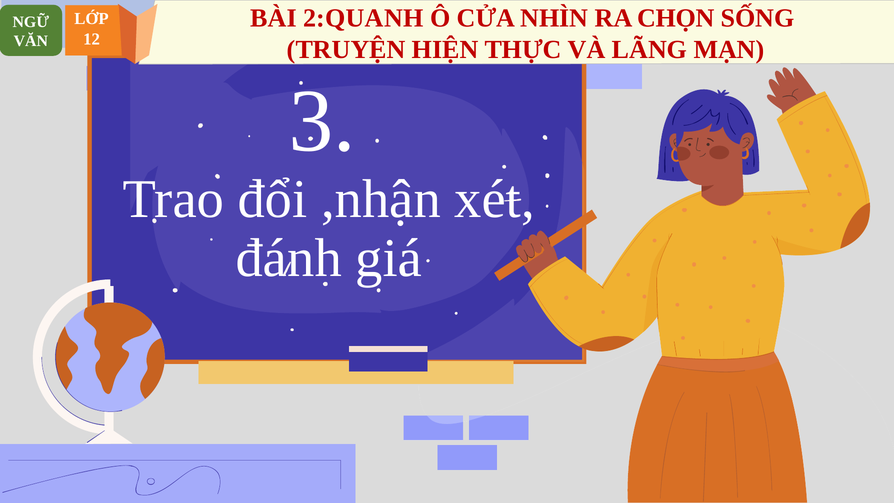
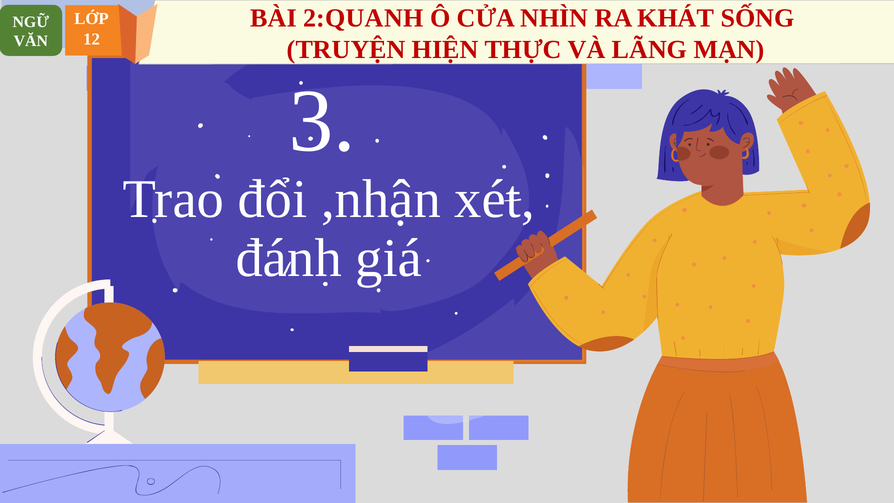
CHỌN: CHỌN -> KHÁT (676, 18)
